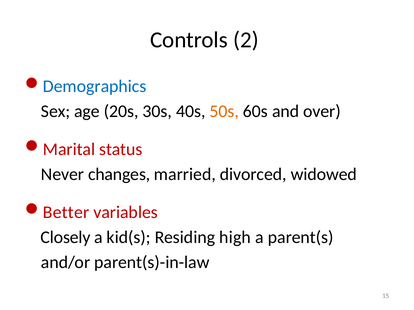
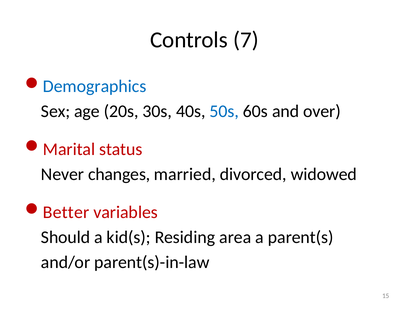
2: 2 -> 7 (246, 40)
50s colour: orange -> blue (224, 112)
Closely: Closely -> Should (66, 238)
high: high -> area (235, 238)
